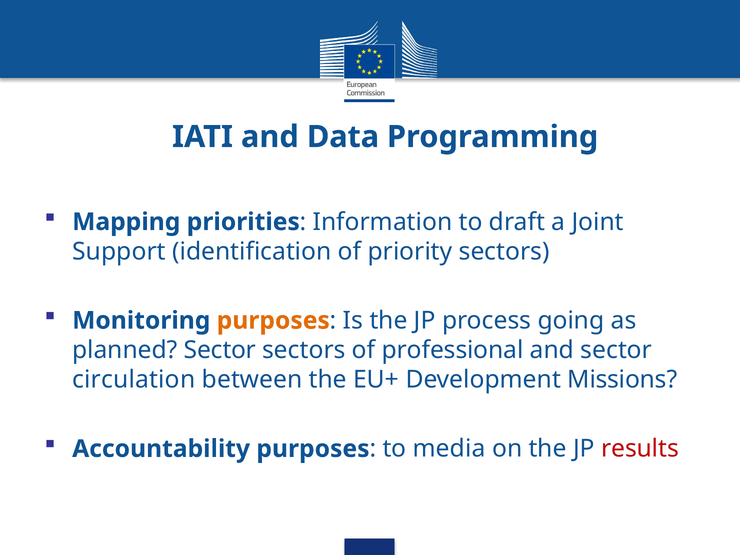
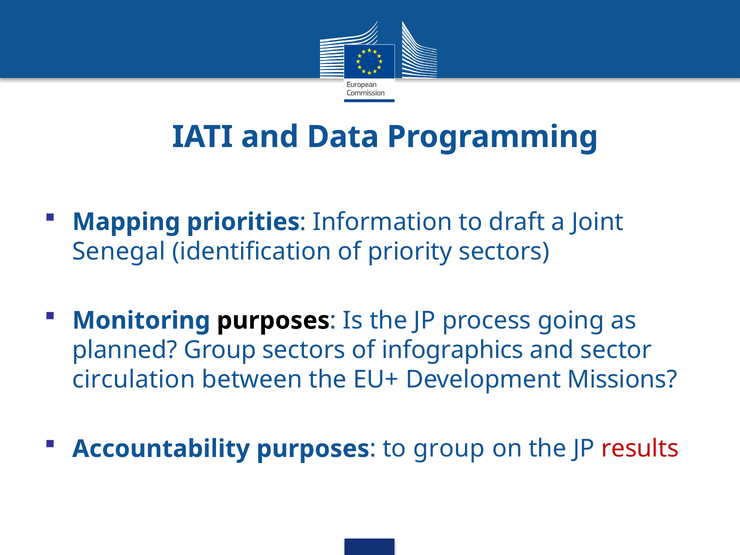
Support: Support -> Senegal (119, 252)
purposes colour: orange -> black (273, 321)
planned Sector: Sector -> Group (220, 350)
professional: professional -> infographics (453, 350)
to media: media -> group (449, 449)
